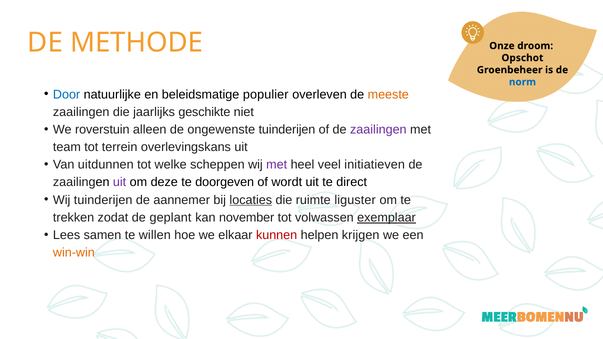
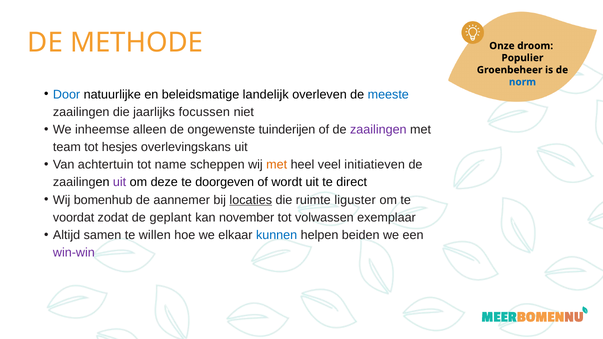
Opschot: Opschot -> Populier (522, 58)
populier: populier -> landelijk (266, 94)
meeste colour: orange -> blue (388, 94)
geschikte: geschikte -> focussen (204, 112)
roverstuin: roverstuin -> inheemse (102, 130)
terrein: terrein -> hesjes (120, 147)
uitdunnen: uitdunnen -> achtertuin (106, 165)
welke: welke -> name (171, 165)
met colour: purple -> orange (277, 165)
Wij tuinderijen: tuinderijen -> bomenhub (103, 200)
trekken: trekken -> voordat (74, 218)
exemplaar underline: present -> none (386, 218)
Lees: Lees -> Altijd (67, 235)
kunnen colour: red -> blue (277, 235)
krijgen: krijgen -> beiden (361, 235)
win-win colour: orange -> purple (74, 253)
